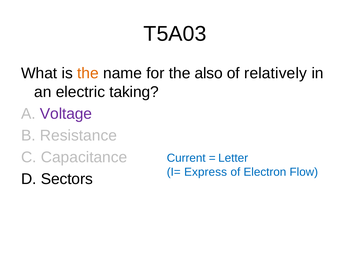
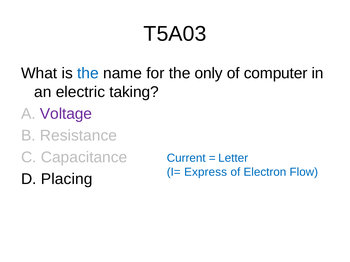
the colour: orange -> blue (88, 73)
also: also -> only (209, 73)
relatively: relatively -> computer (276, 73)
Sectors: Sectors -> Placing (67, 179)
